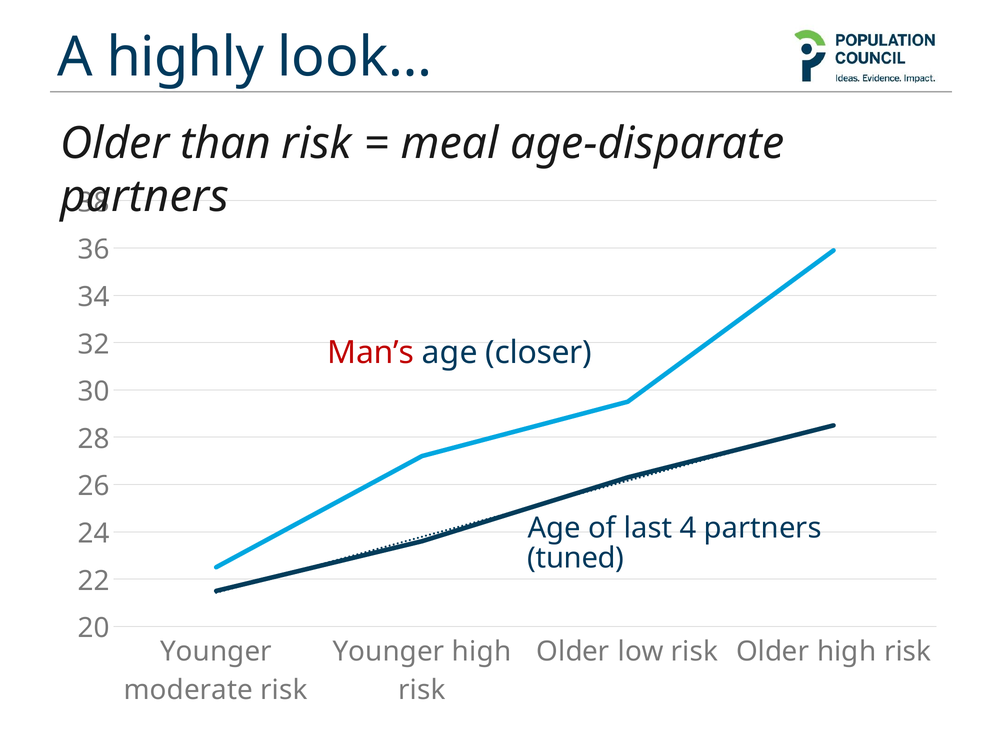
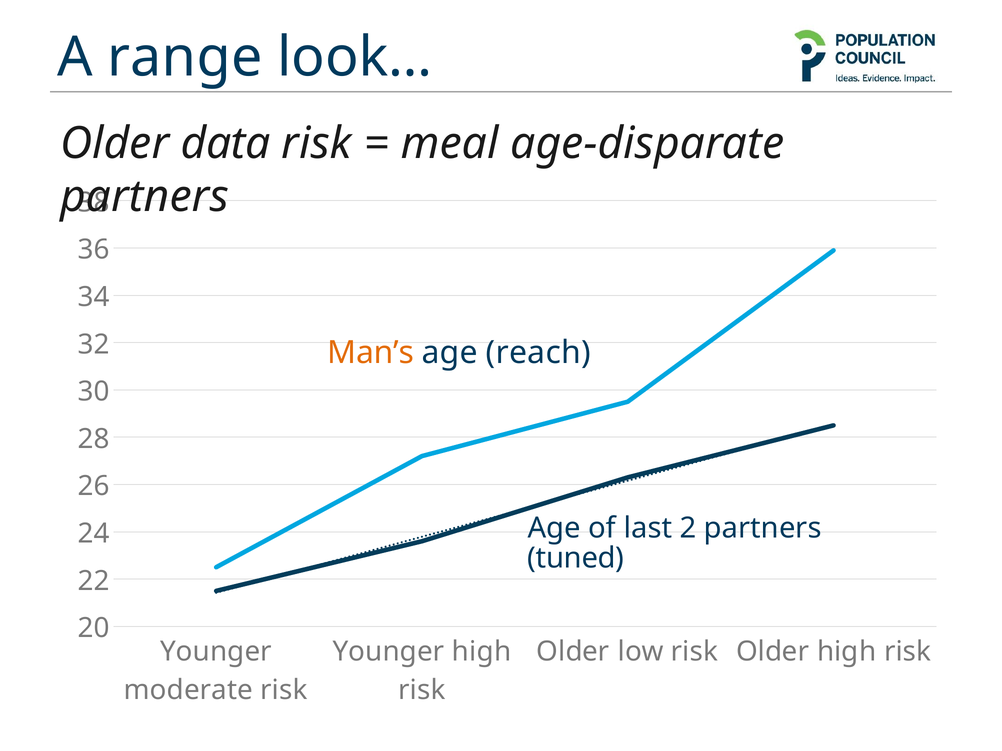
highly: highly -> range (185, 57)
than: than -> data (226, 143)
Man’s colour: red -> orange (371, 353)
closer: closer -> reach (538, 353)
4: 4 -> 2 (688, 529)
